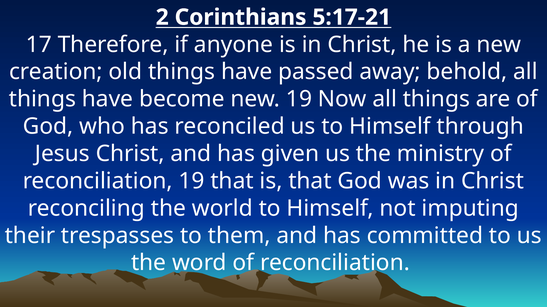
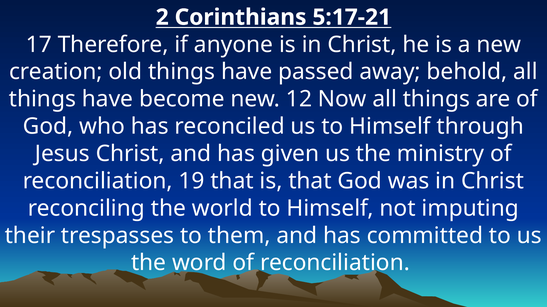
new 19: 19 -> 12 (299, 99)
